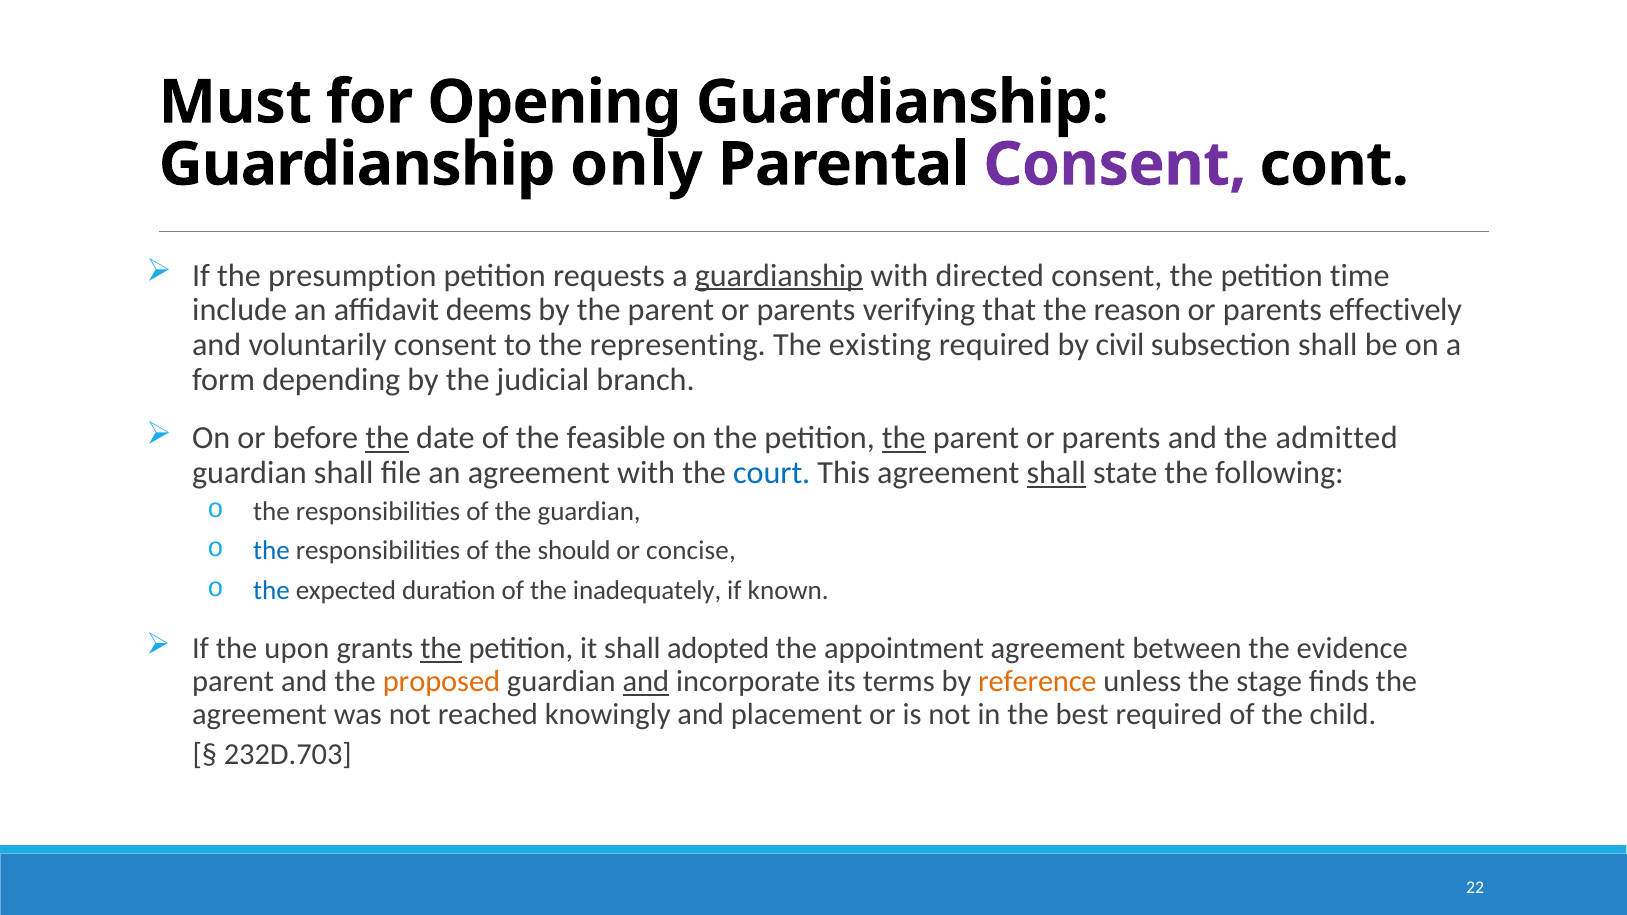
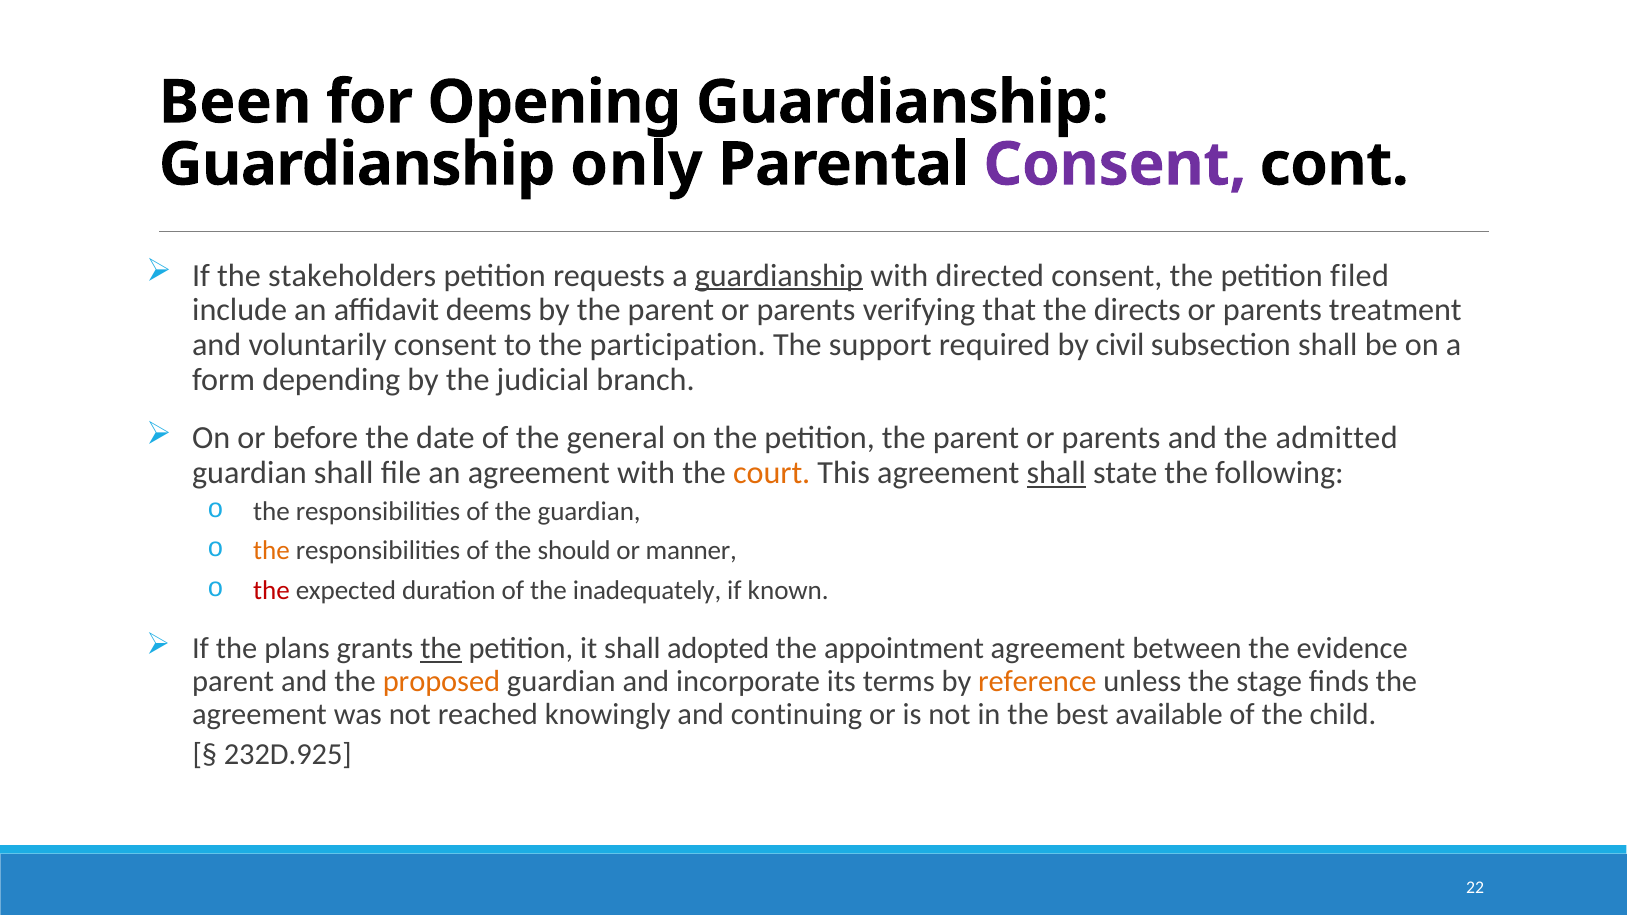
Must: Must -> Been (235, 102)
presumption: presumption -> stakeholders (352, 276)
time: time -> filed (1360, 276)
reason: reason -> directs (1137, 310)
effectively: effectively -> treatment (1395, 310)
representing: representing -> participation (678, 345)
existing: existing -> support (880, 345)
the underline: present -> none (387, 438)
feasible: feasible -> general (616, 438)
the underline: present -> none (904, 438)
court colour: blue -> orange (772, 473)
the colour: blue -> orange (272, 551)
concise: concise -> manner (691, 551)
the colour: blue -> red (272, 591)
upon: upon -> plans (297, 649)
and underline: present -> none (646, 682)
placement: placement -> continuing (797, 715)
best required: required -> available (1169, 715)
232D.703: 232D.703 -> 232D.925 (288, 754)
